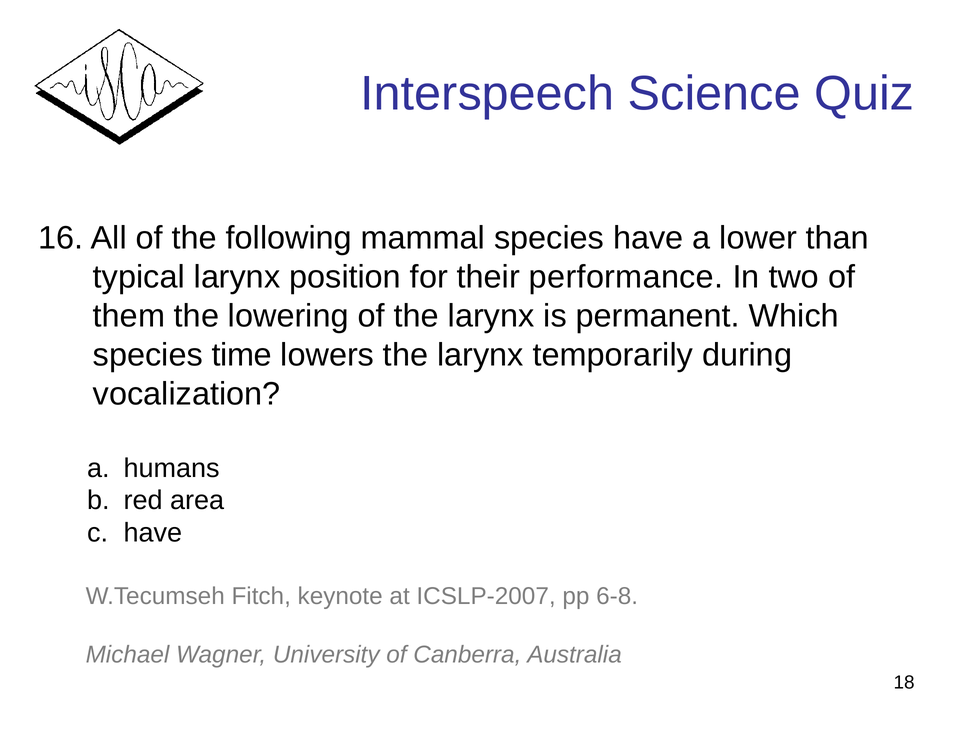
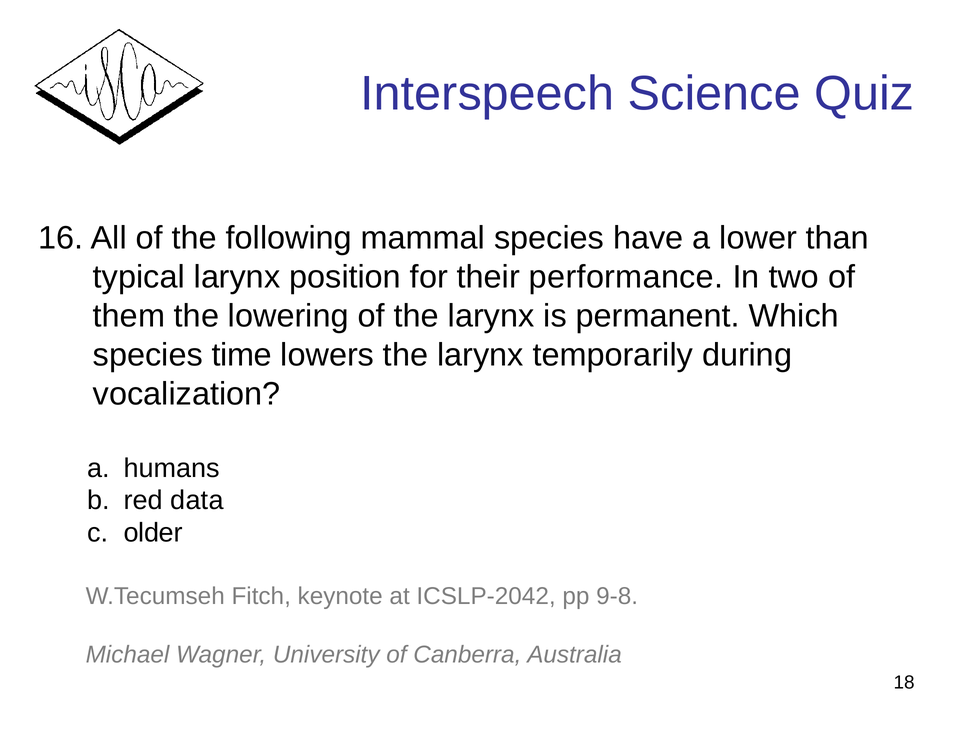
area: area -> data (197, 500)
have: have -> older (153, 533)
ICSLP-2007: ICSLP-2007 -> ICSLP-2042 (486, 596)
6-8: 6-8 -> 9-8 (617, 596)
